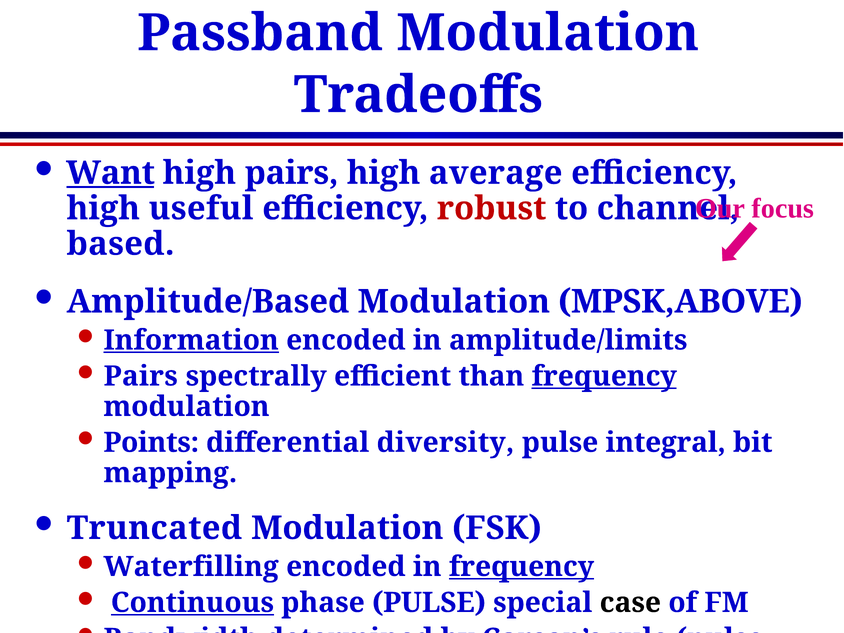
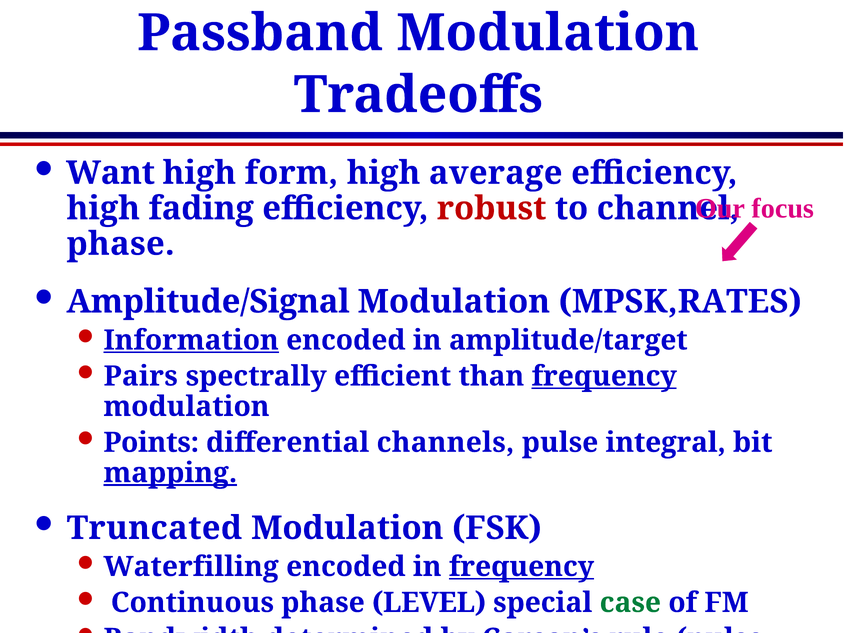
Want underline: present -> none (110, 173)
high pairs: pairs -> form (291, 173)
useful: useful -> fading (201, 208)
based: based -> phase (121, 244)
Amplitude/Based: Amplitude/Based -> Amplitude/Signal (208, 302)
MPSK,ABOVE: MPSK,ABOVE -> MPSK,RATES (680, 302)
amplitude/limits: amplitude/limits -> amplitude/target (568, 340)
diversity: diversity -> channels (445, 443)
mapping underline: none -> present (170, 473)
Continuous underline: present -> none (192, 603)
phase PULSE: PULSE -> LEVEL (429, 603)
case colour: black -> green (630, 603)
